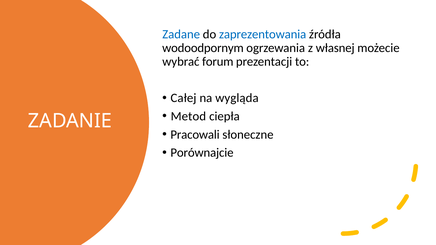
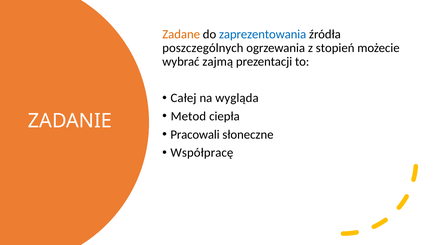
Zadane colour: blue -> orange (181, 34)
wodoodpornym: wodoodpornym -> poszczególnych (203, 48)
własnej: własnej -> stopień (335, 48)
forum: forum -> zajmą (218, 62)
Porównajcie: Porównajcie -> Współpracę (202, 153)
